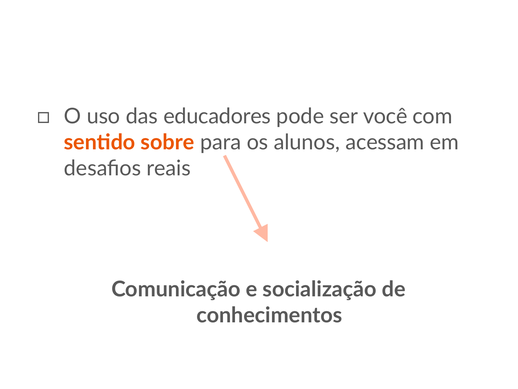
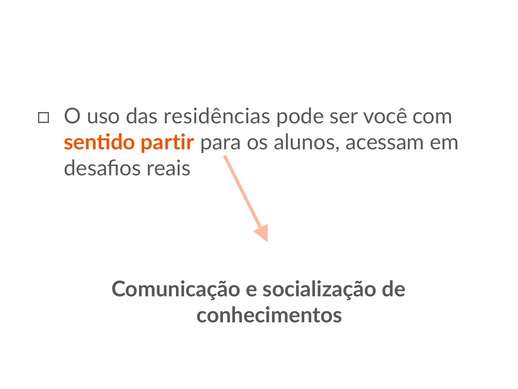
educadores: educadores -> residências (217, 116)
sobre: sobre -> partir (167, 142)
